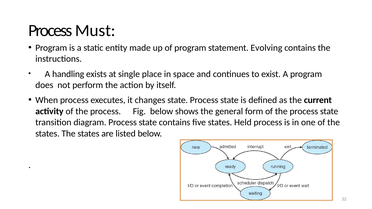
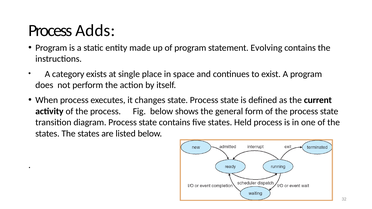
Must: Must -> Adds (95, 31)
handling: handling -> category (68, 74)
